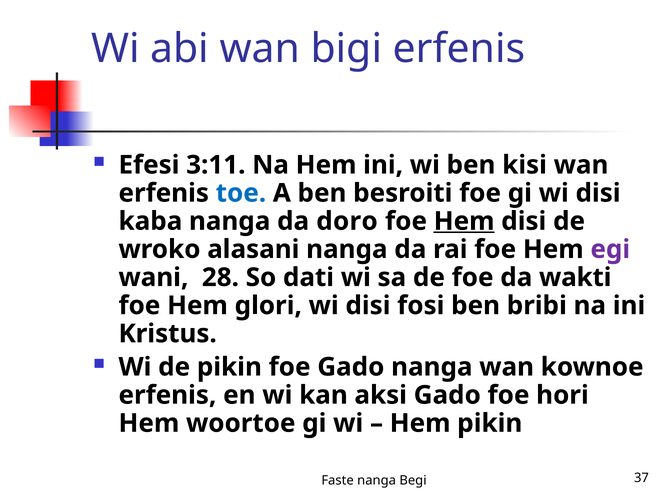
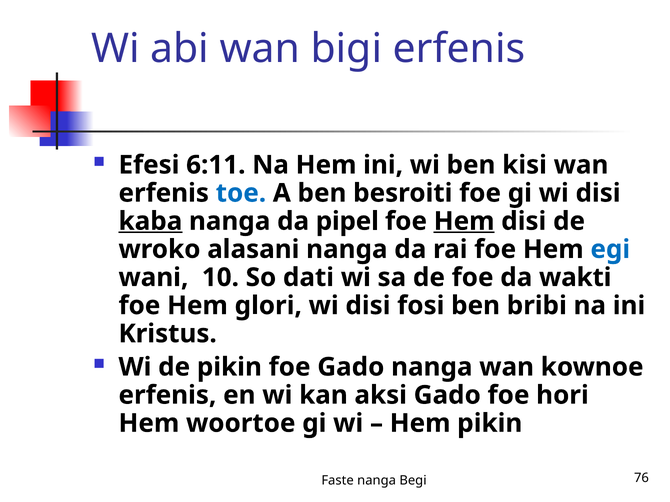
3:11: 3:11 -> 6:11 (216, 165)
kaba underline: none -> present (150, 221)
doro: doro -> pipel (347, 221)
egi colour: purple -> blue (610, 250)
28: 28 -> 10 (220, 278)
37: 37 -> 76 (641, 479)
